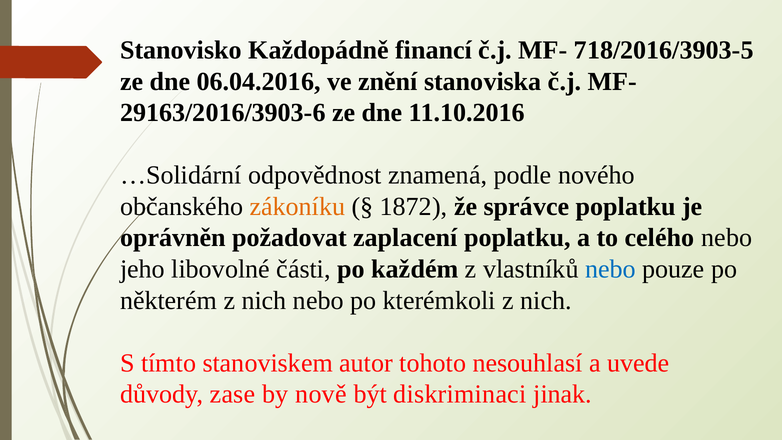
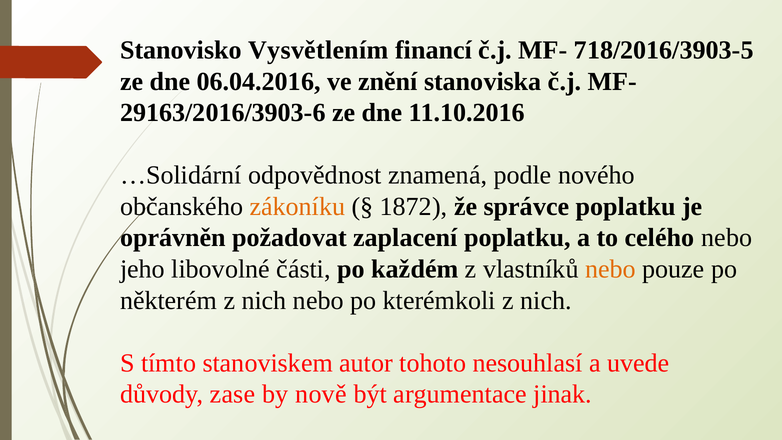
Každopádně: Každopádně -> Vysvětlením (318, 50)
nebo colour: blue -> orange (610, 269)
diskriminaci: diskriminaci -> argumentace (460, 394)
